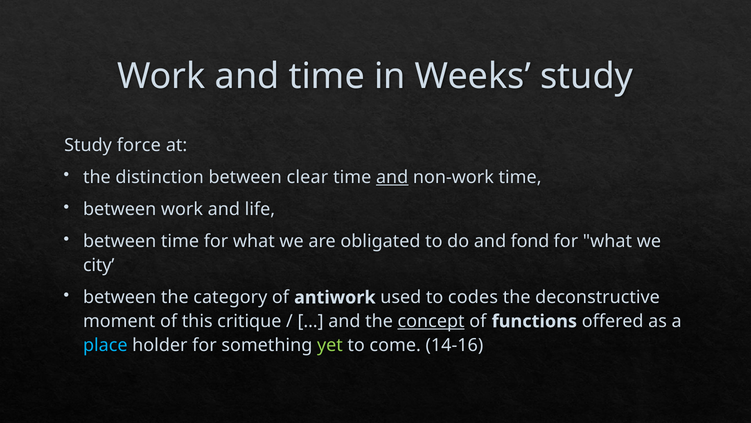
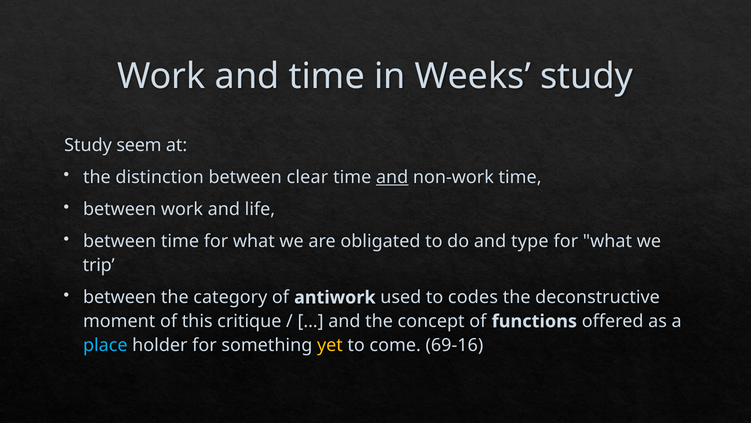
force: force -> seem (139, 145)
fond: fond -> type (530, 241)
city: city -> trip (99, 265)
concept underline: present -> none (431, 321)
yet colour: light green -> yellow (330, 345)
14-16: 14-16 -> 69-16 (454, 345)
